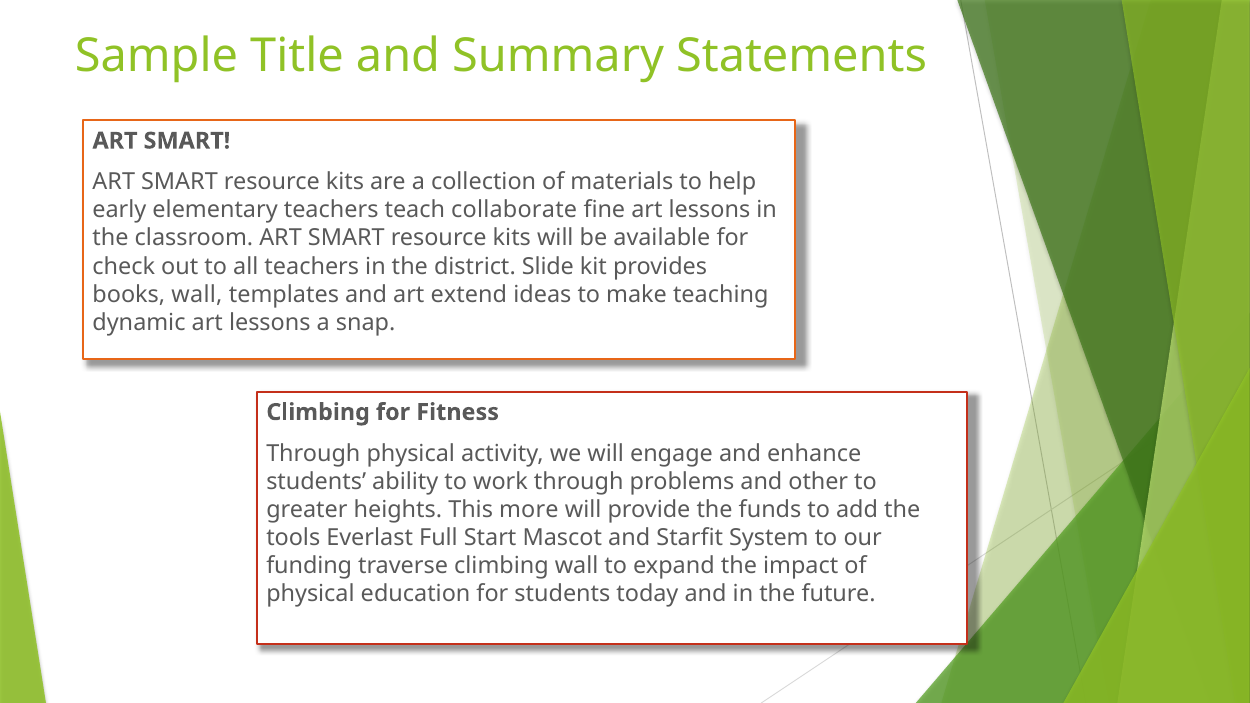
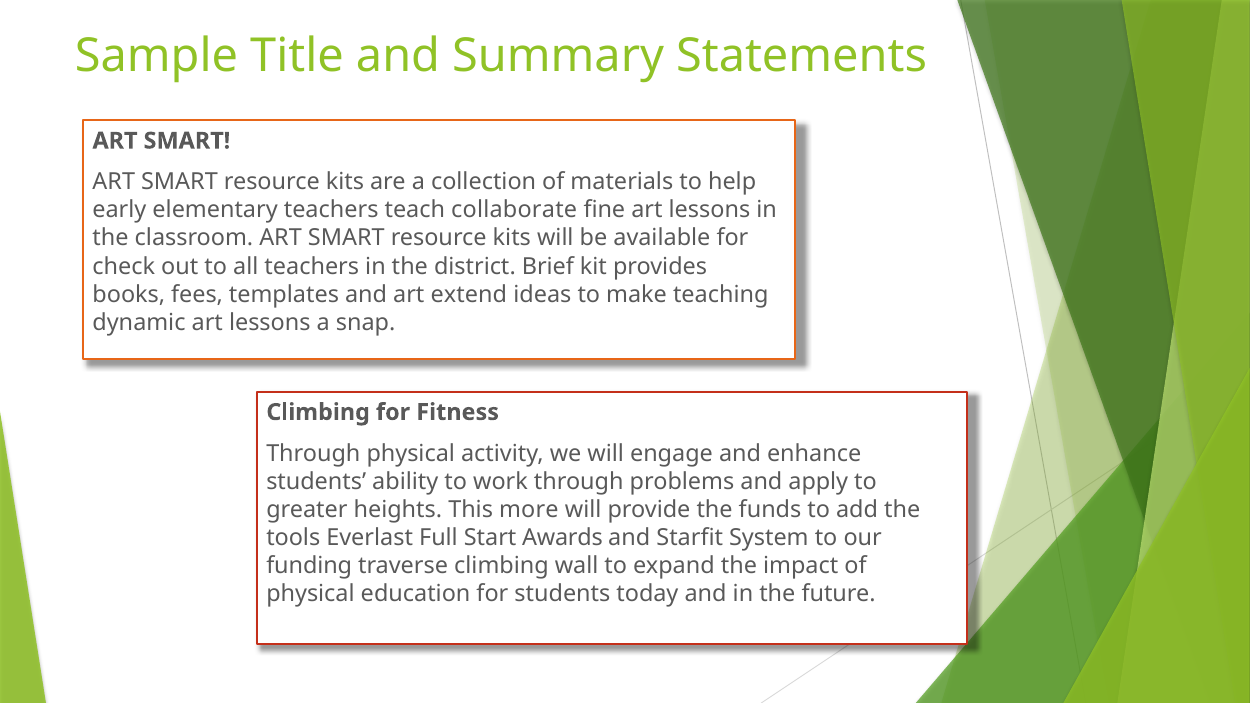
Slide: Slide -> Brief (548, 266)
books wall: wall -> fees (197, 294)
other: other -> apply (818, 482)
Mascot: Mascot -> Awards (562, 538)
